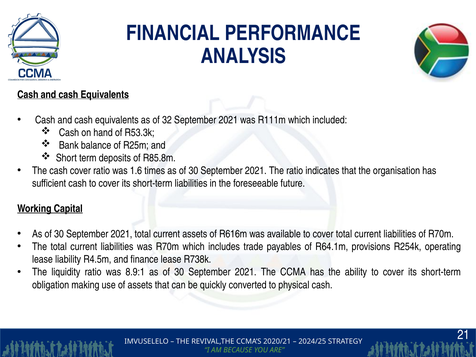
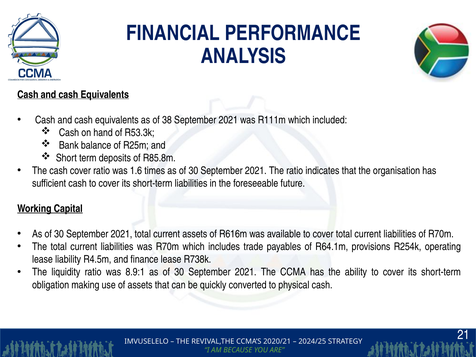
32: 32 -> 38 (167, 120)
